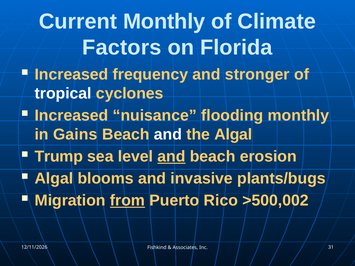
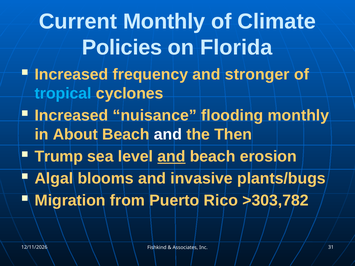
Factors: Factors -> Policies (122, 47)
tropical colour: white -> light blue (63, 93)
Gains: Gains -> About (75, 134)
the Algal: Algal -> Then (233, 134)
from underline: present -> none (127, 201)
>500,002: >500,002 -> >303,782 (275, 201)
